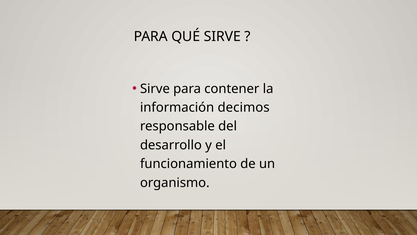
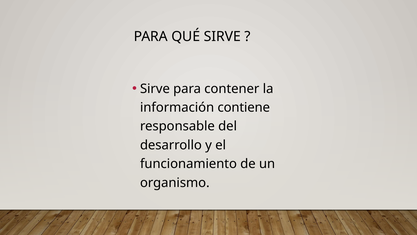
decimos: decimos -> contiene (244, 107)
